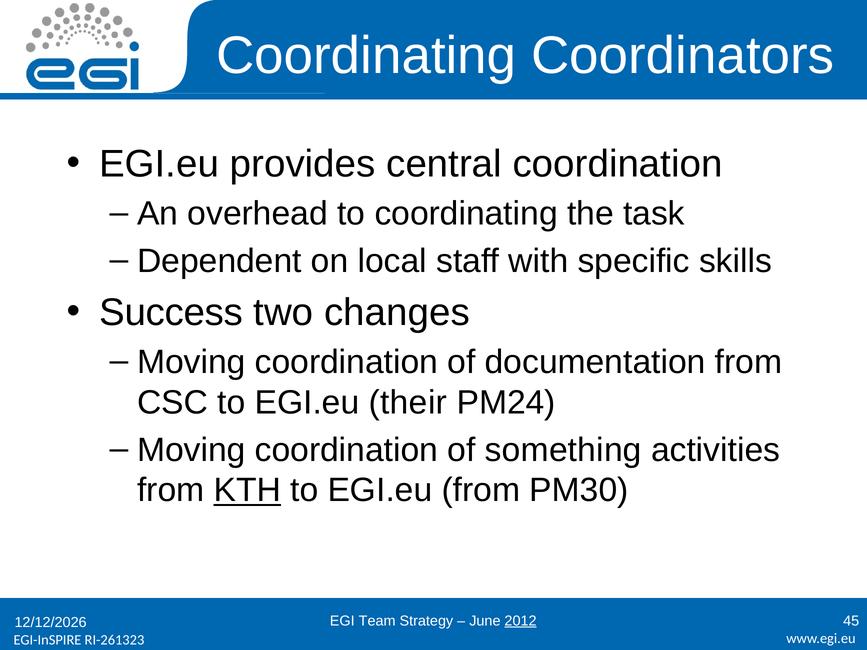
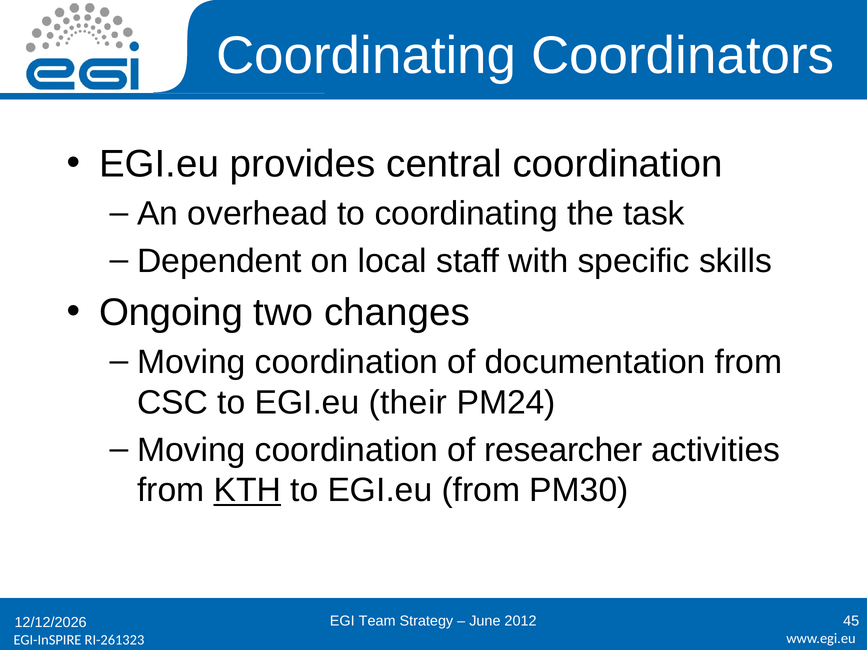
Success: Success -> Ongoing (171, 313)
something: something -> researcher (564, 450)
2012 underline: present -> none (521, 621)
